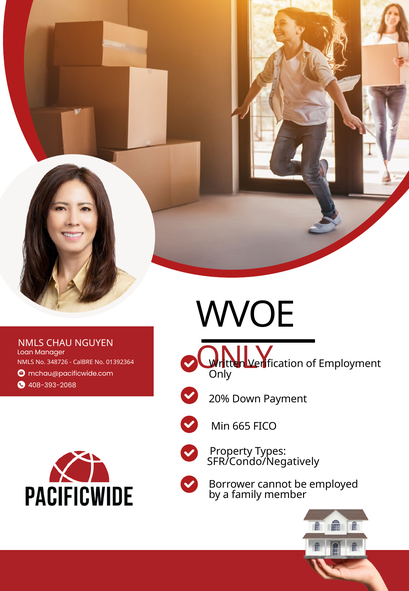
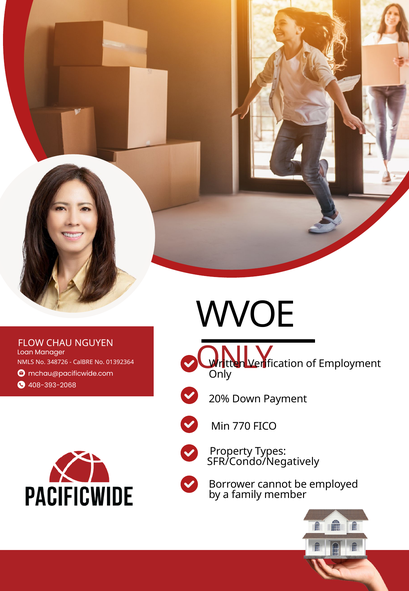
NMLS: NMLS -> FLOW (31, 343)
665: 665 -> 770 (241, 426)
